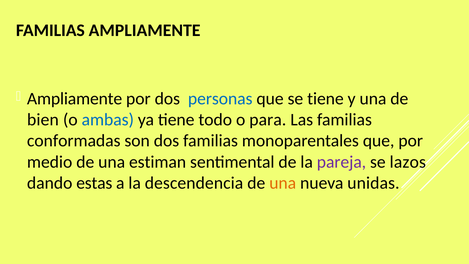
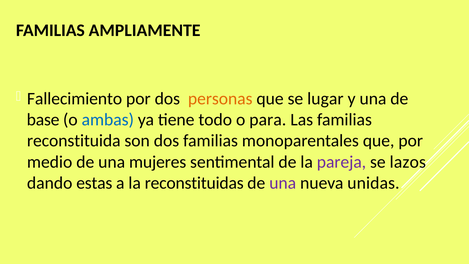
Ampliamente: Ampliamente -> Fallecimiento (75, 99)
personas colour: blue -> orange (220, 99)
se tiene: tiene -> lugar (325, 99)
bien: bien -> base (43, 120)
conformadas: conformadas -> reconstituida (74, 141)
estiman: estiman -> mujeres (158, 162)
descendencia: descendencia -> reconstituidas (194, 183)
una colour: orange -> purple (283, 183)
